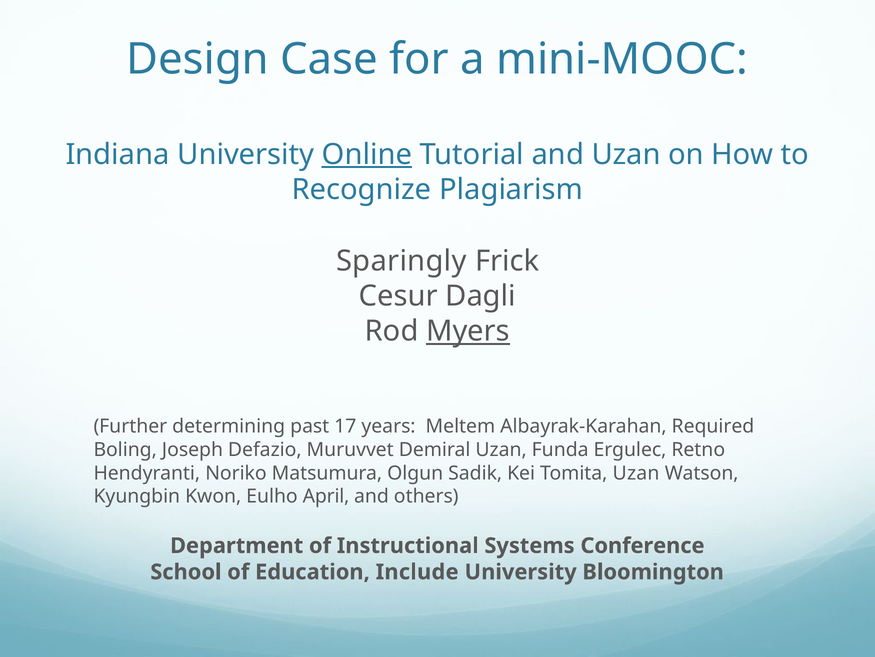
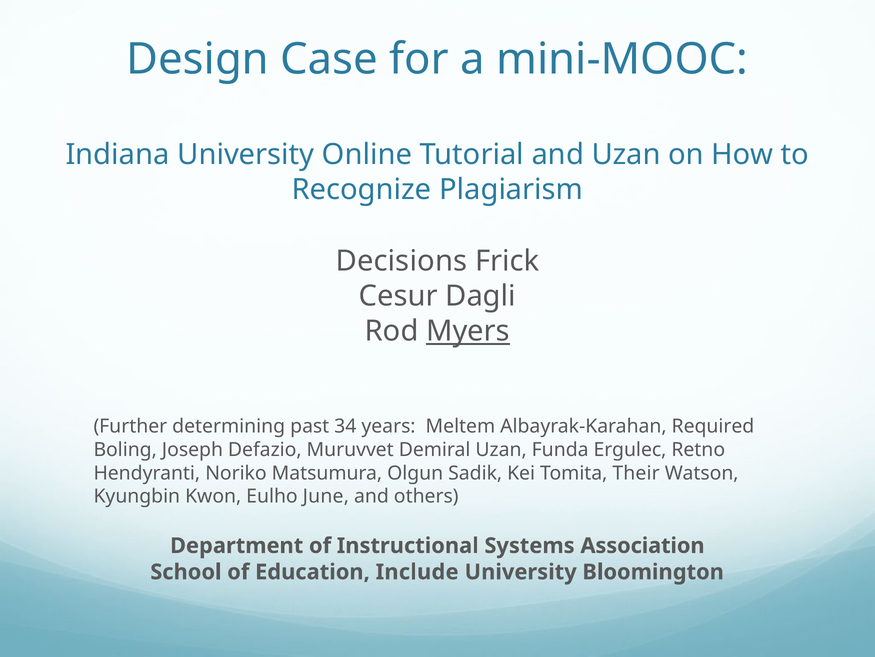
Online underline: present -> none (367, 154)
Sparingly: Sparingly -> Decisions (401, 261)
17: 17 -> 34 (345, 426)
Tomita Uzan: Uzan -> Their (636, 473)
April: April -> June (326, 496)
Conference: Conference -> Association (643, 545)
